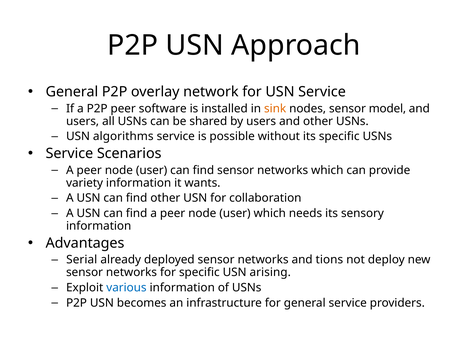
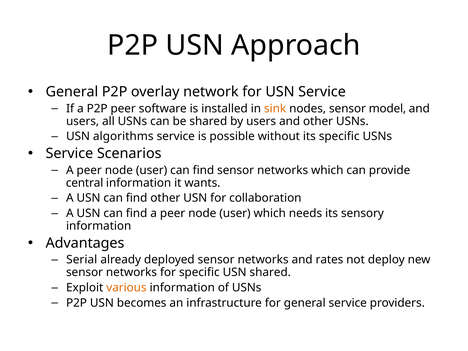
variety: variety -> central (85, 183)
tions: tions -> rates (329, 260)
USN arising: arising -> shared (270, 272)
various colour: blue -> orange (126, 288)
